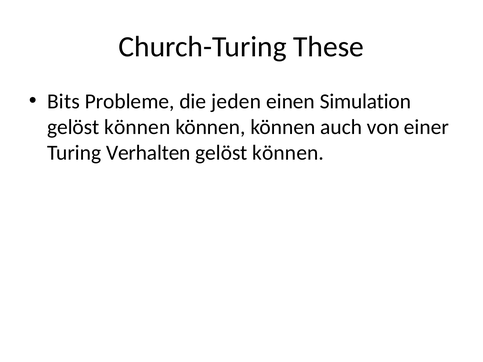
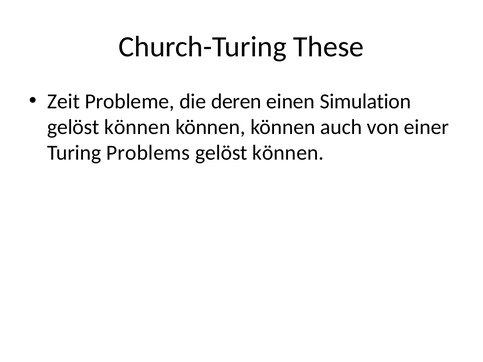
Bits: Bits -> Zeit (64, 101)
jeden: jeden -> deren (236, 101)
Verhalten: Verhalten -> Problems (148, 153)
